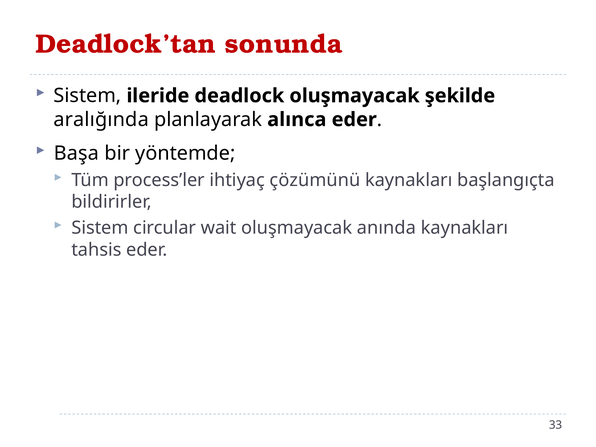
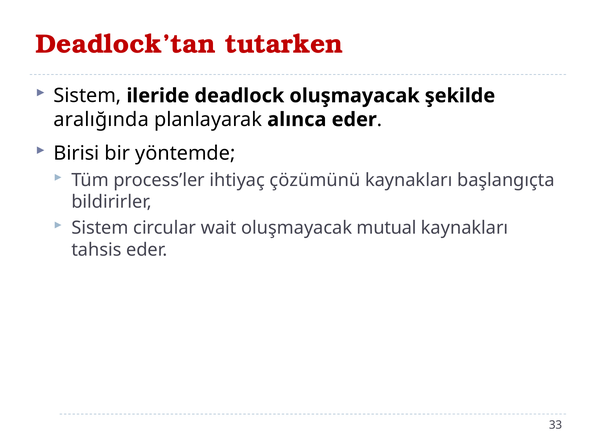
sonunda: sonunda -> tutarken (284, 44)
Başa: Başa -> Birisi (76, 153)
anında: anında -> mutual (387, 228)
